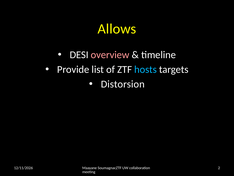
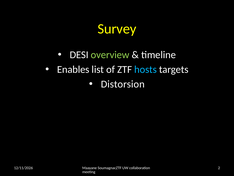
Allows: Allows -> Survey (117, 29)
overview colour: pink -> light green (110, 55)
Provide: Provide -> Enables (73, 69)
